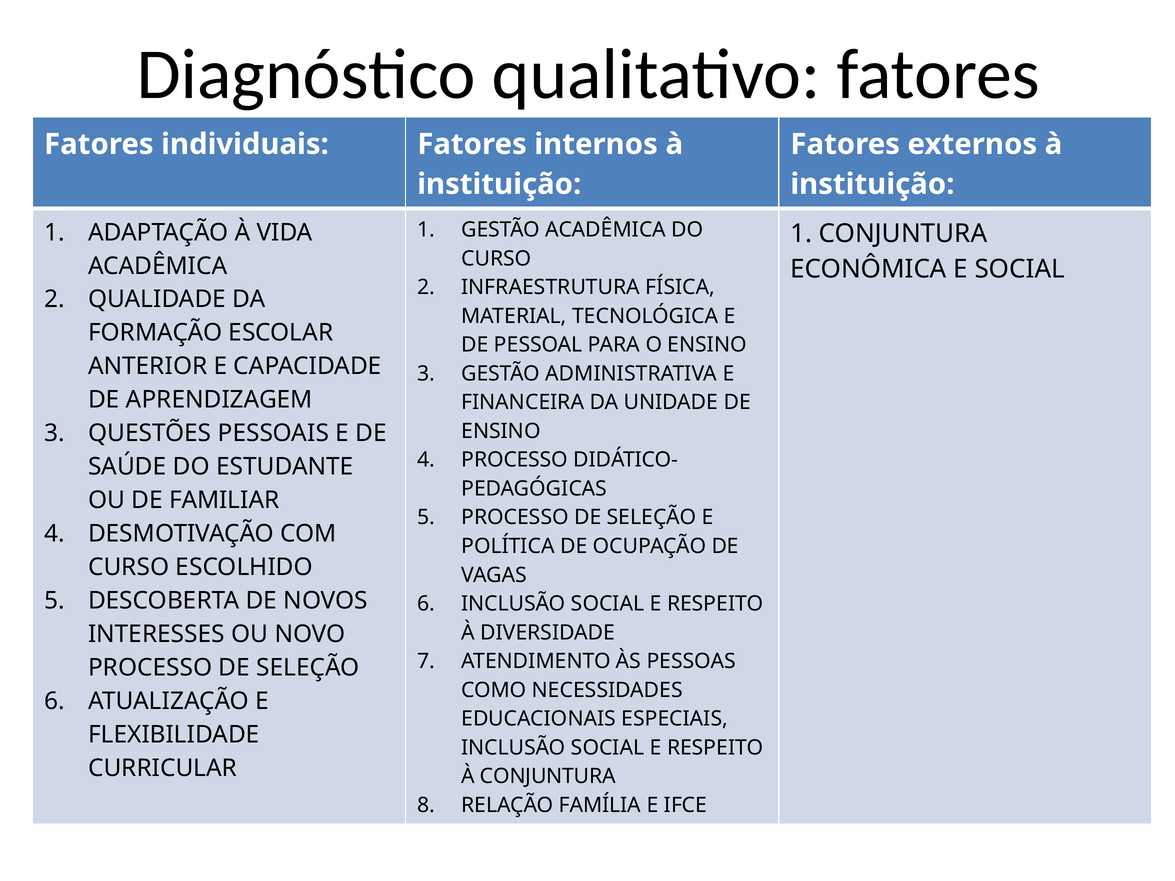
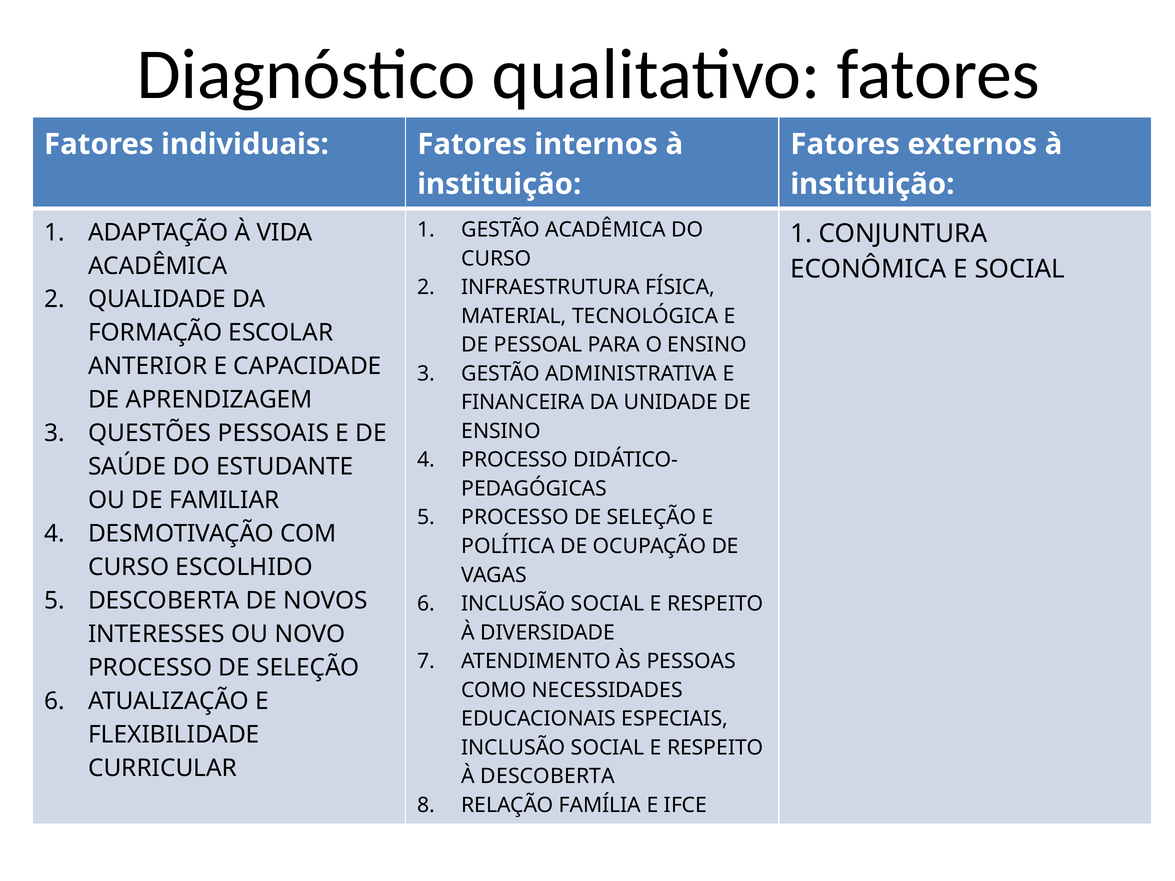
À CONJUNTURA: CONJUNTURA -> DESCOBERTA (548, 777)
